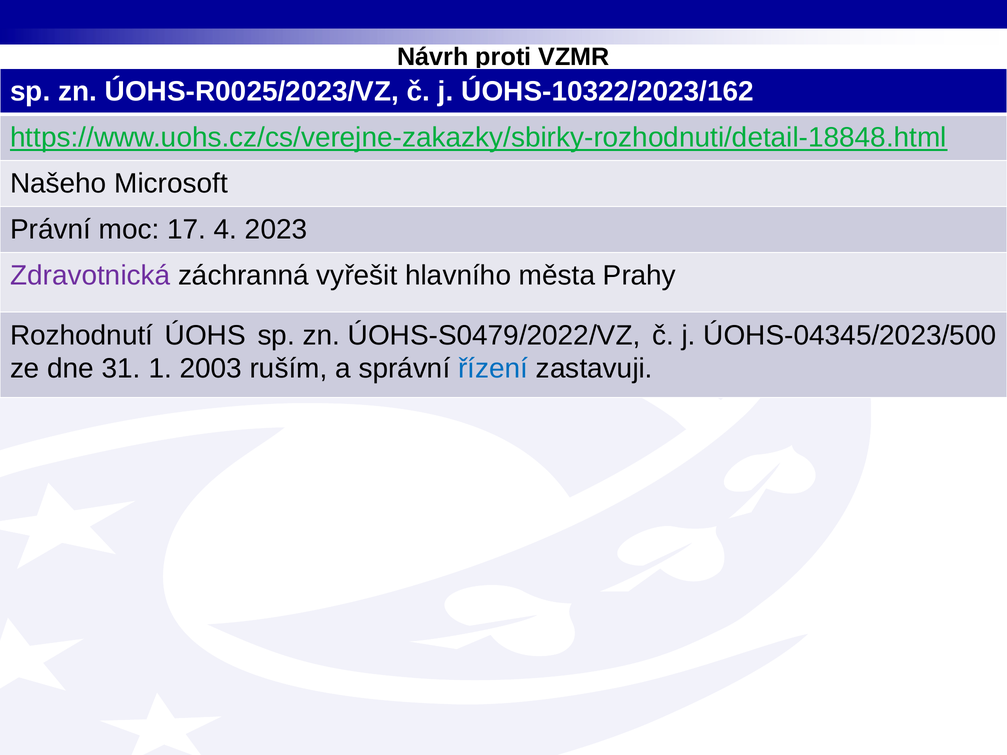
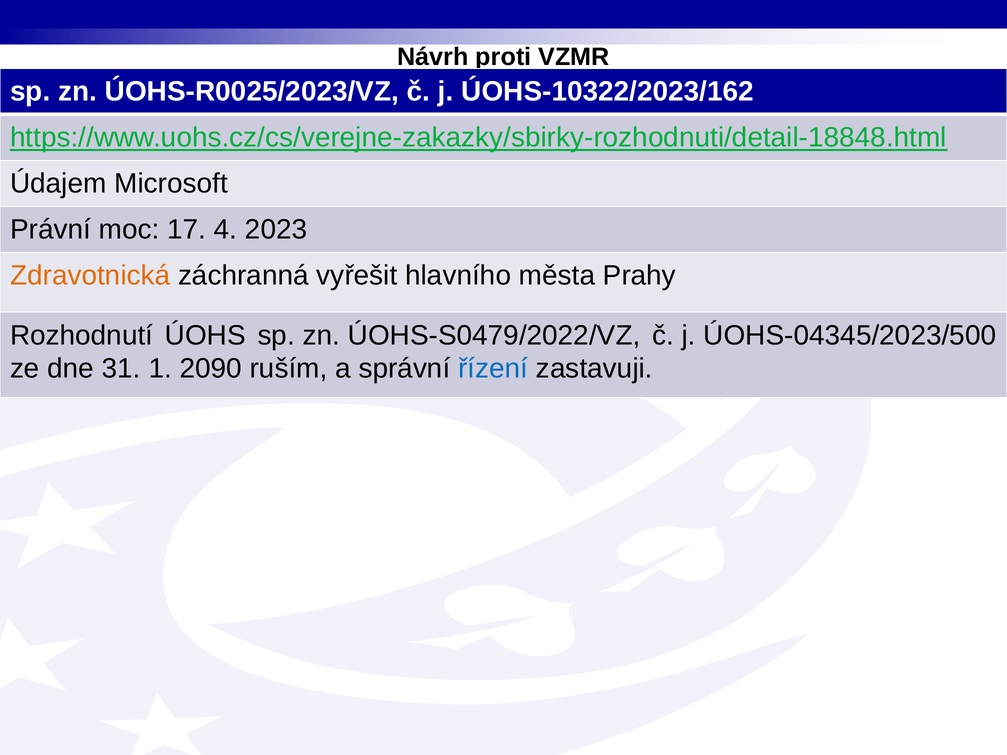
Našeho: Našeho -> Údajem (58, 184)
Zdravotnická colour: purple -> orange (90, 276)
2003: 2003 -> 2090 (211, 369)
